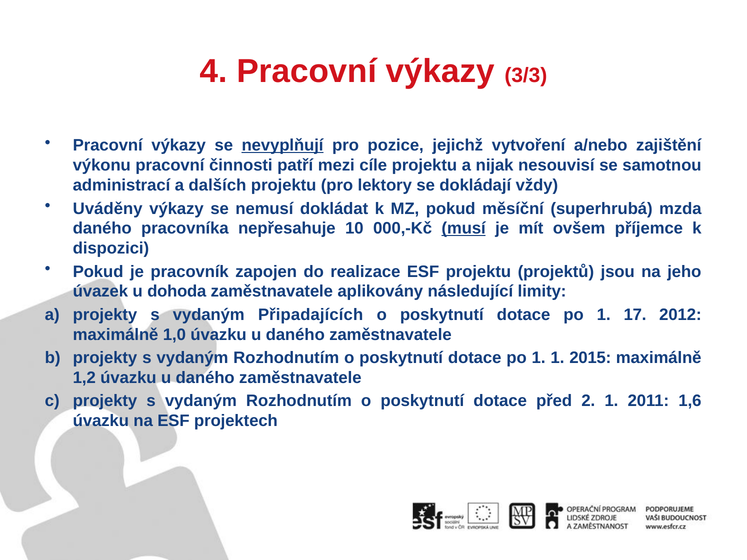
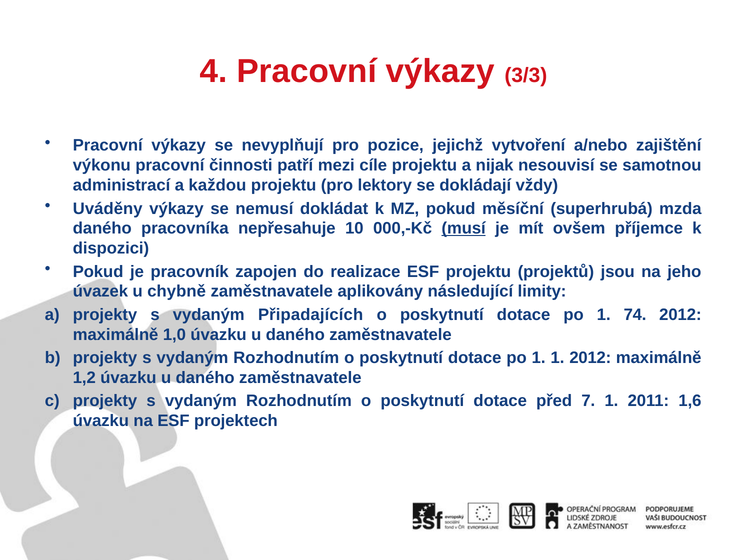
nevyplňují underline: present -> none (283, 146)
dalších: dalších -> každou (217, 185)
dohoda: dohoda -> chybně (177, 292)
17: 17 -> 74 (635, 315)
1 2015: 2015 -> 2012 (590, 358)
2: 2 -> 7 (588, 401)
